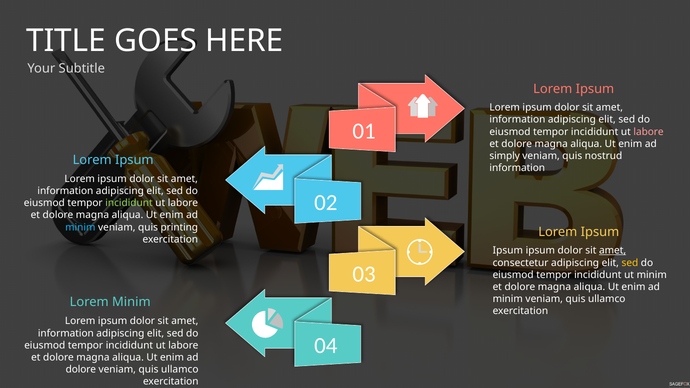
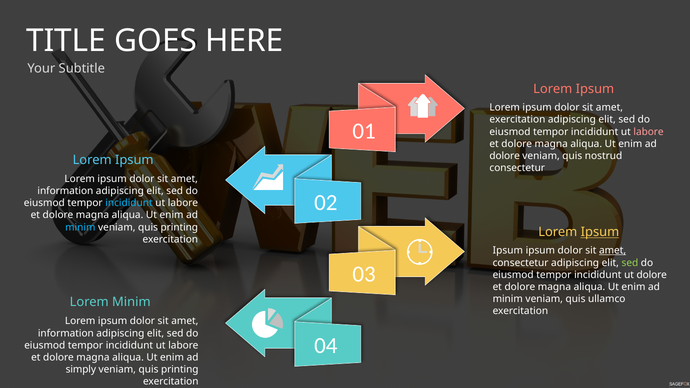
information: information -> exercitation (517, 120)
simply: simply -> dolore (505, 156)
information: information -> consectetur (517, 168)
incididunt colour: light green -> light blue (129, 203)
Ipsum underline: none -> present (600, 232)
sed colour: yellow -> light green (630, 263)
ut minim: minim -> dolore (652, 275)
dolore: dolore -> simply (81, 370)
ullamco: ullamco -> printing (180, 370)
